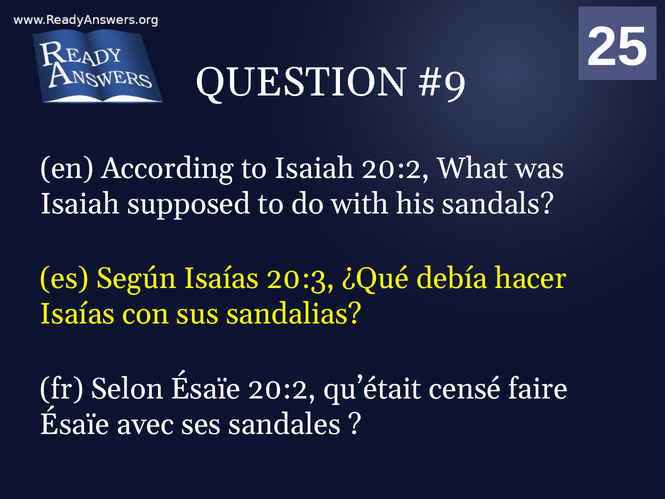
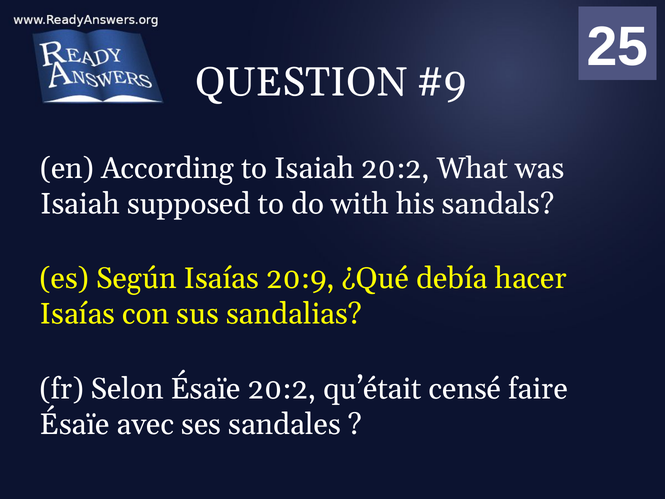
20:3: 20:3 -> 20:9 (301, 278)
